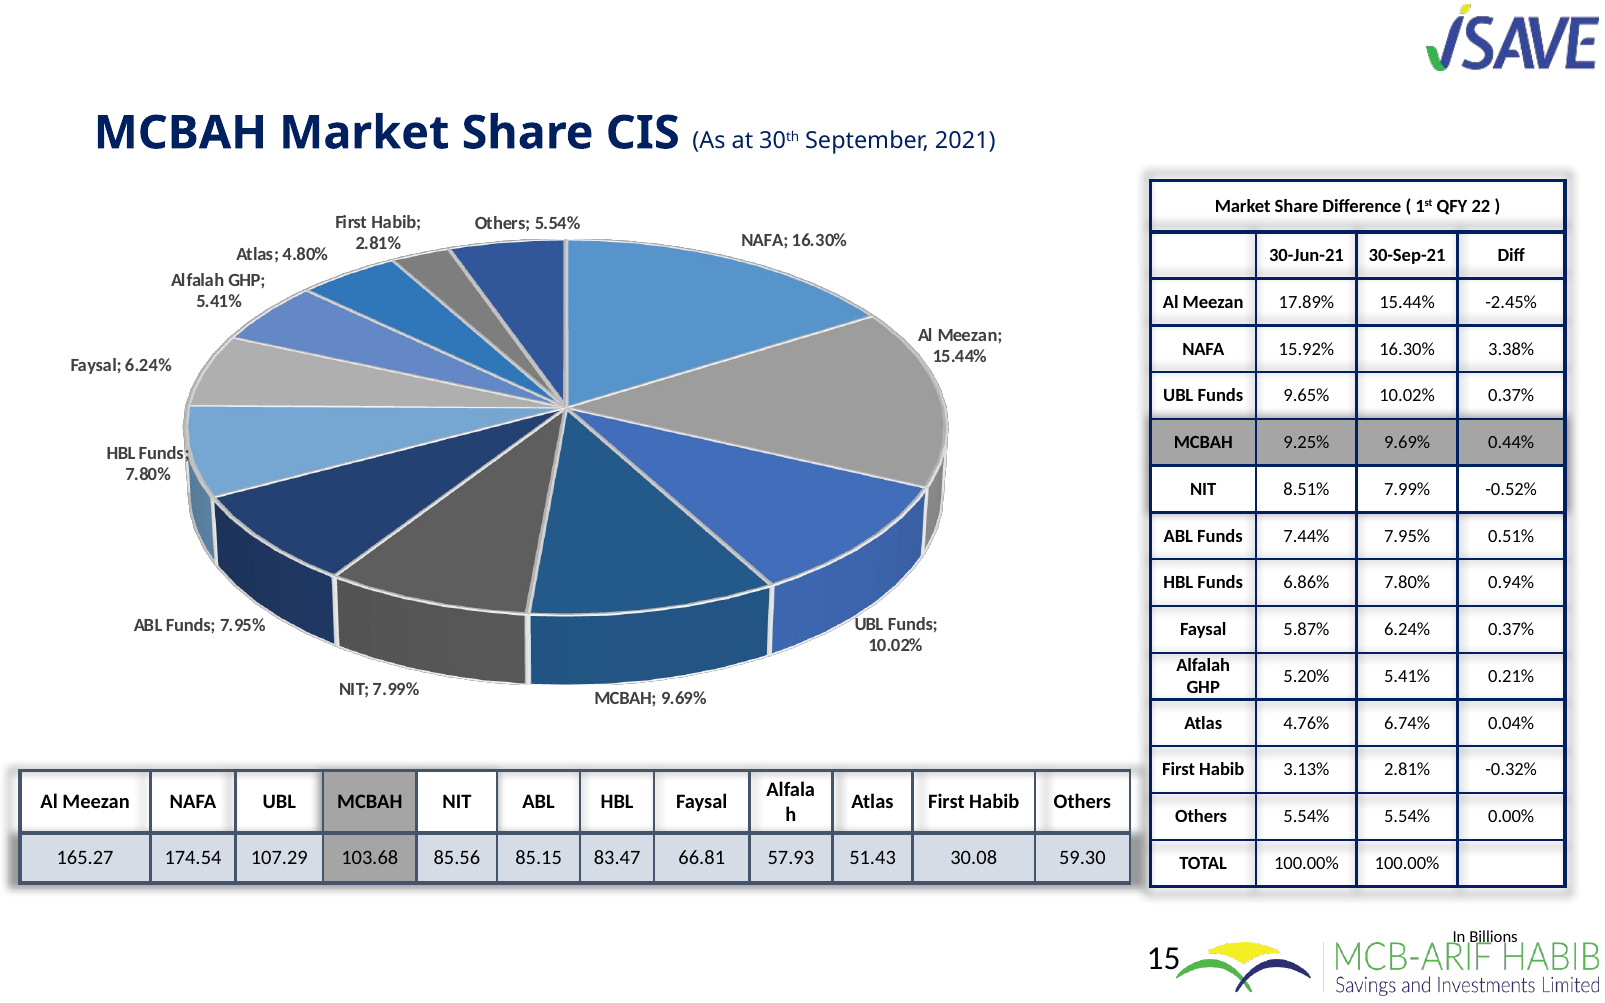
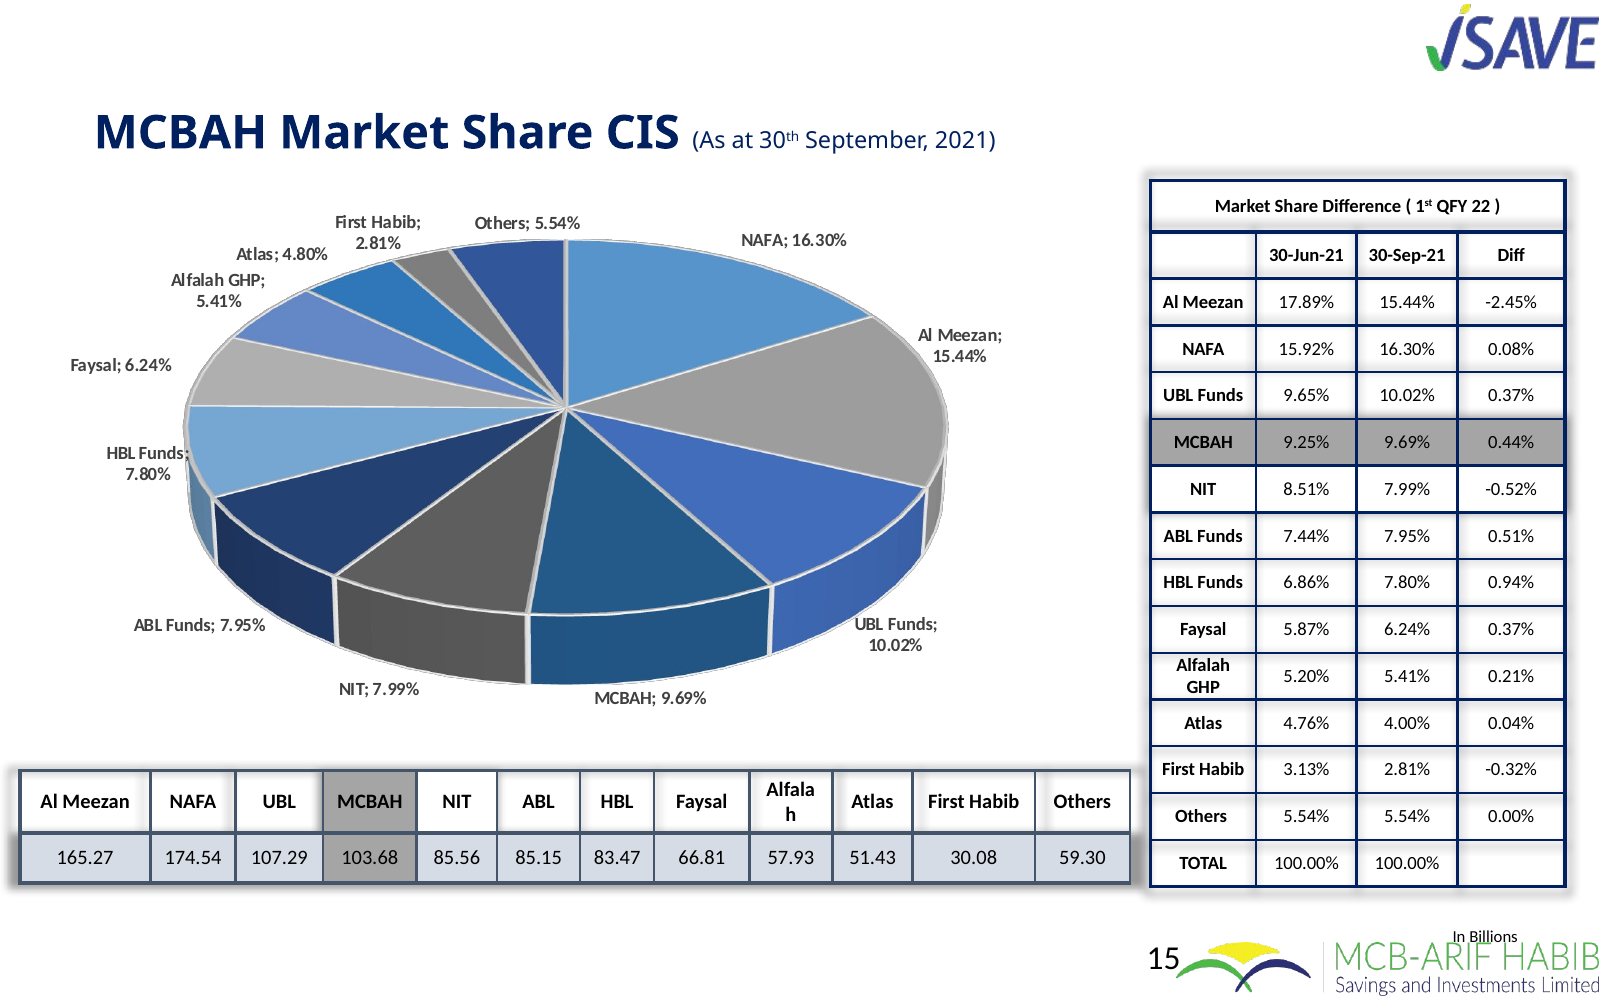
3.38%: 3.38% -> 0.08% (1511, 349)
6.74%: 6.74% -> 4.00% (1407, 723)
